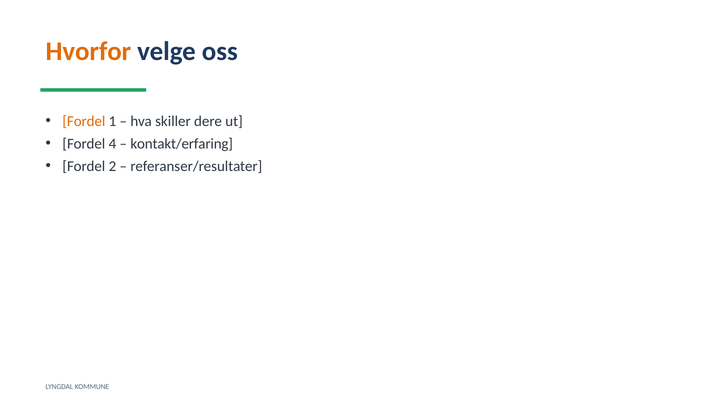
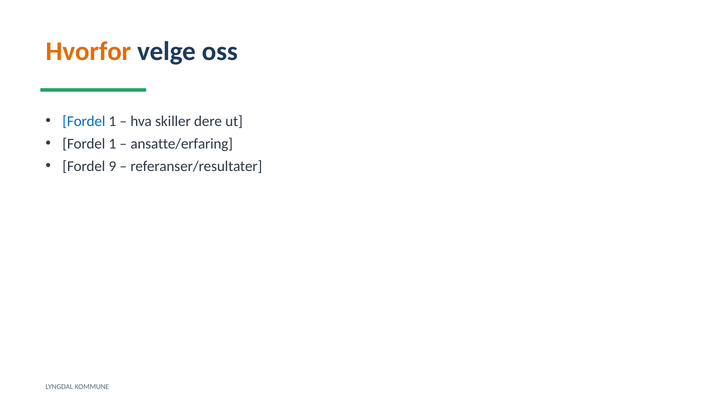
Fordel colour: orange -> blue (84, 121)
4: 4 -> 1 (112, 144)
kontakt/erfaring: kontakt/erfaring -> ansatte/erfaring (182, 144)
2: 2 -> 9 (112, 166)
